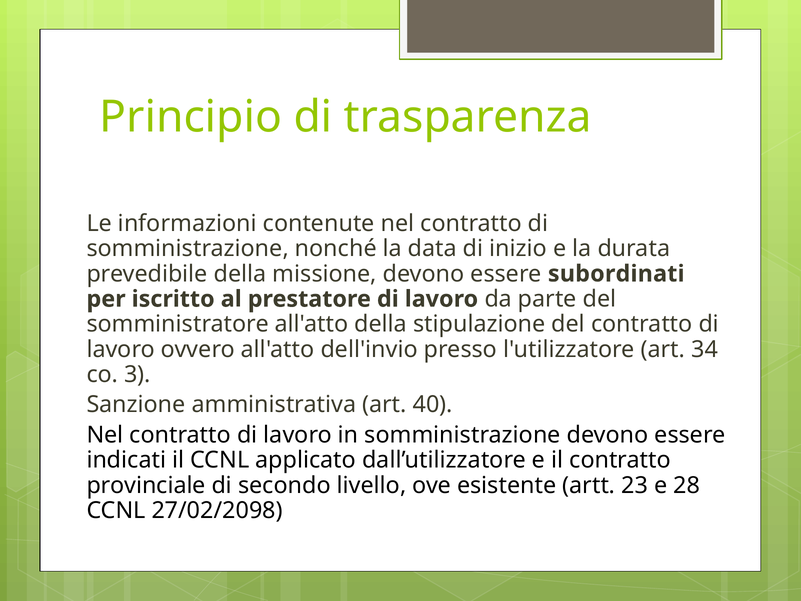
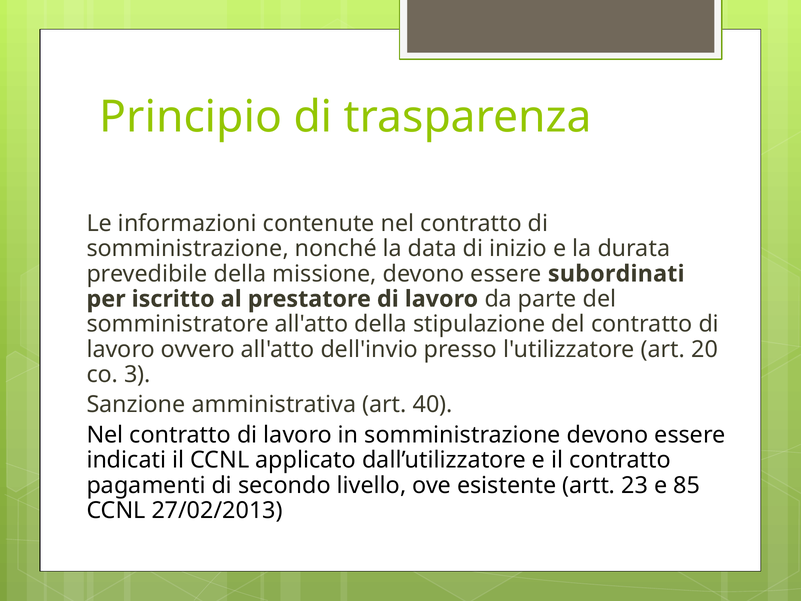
34: 34 -> 20 (705, 349)
provinciale: provinciale -> pagamenti (146, 485)
28: 28 -> 85 (687, 485)
27/02/2098: 27/02/2098 -> 27/02/2013 (217, 510)
